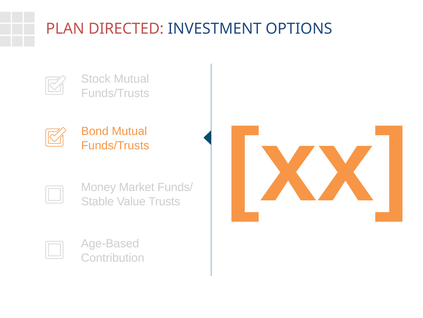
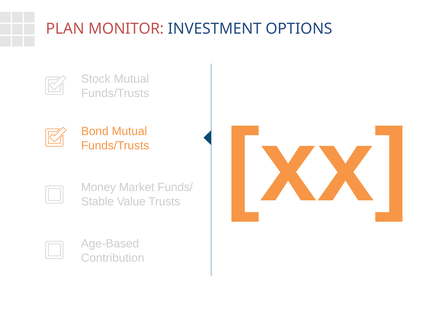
DIRECTED: DIRECTED -> MONITOR (126, 29)
